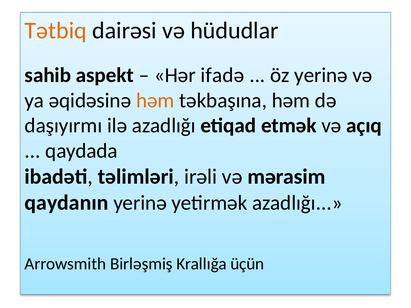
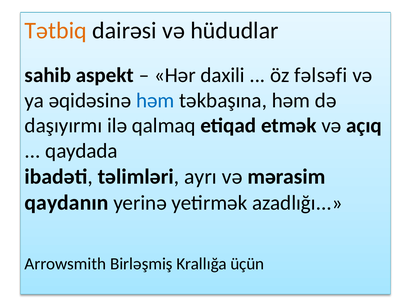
ifadə: ifadə -> daxili (223, 75)
öz yerinə: yerinə -> fəlsəfi (321, 75)
həm colour: orange -> blue (155, 100)
ilə azadlığı: azadlığı -> qalmaq (164, 126)
irəli: irəli -> ayrı (201, 177)
